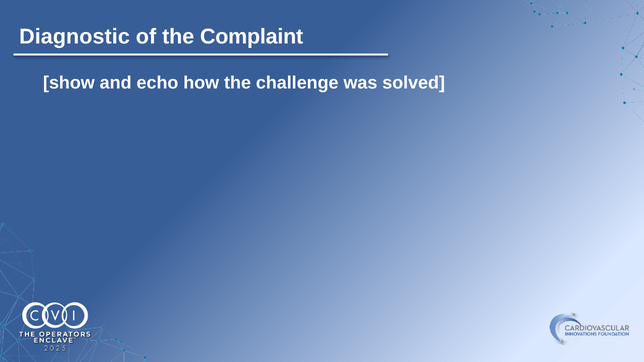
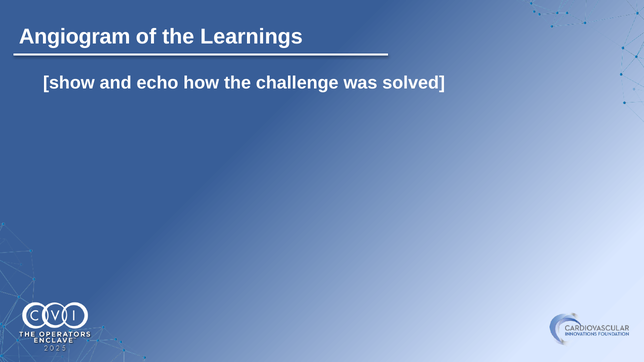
Diagnostic: Diagnostic -> Angiogram (75, 37)
Complaint: Complaint -> Learnings (252, 37)
